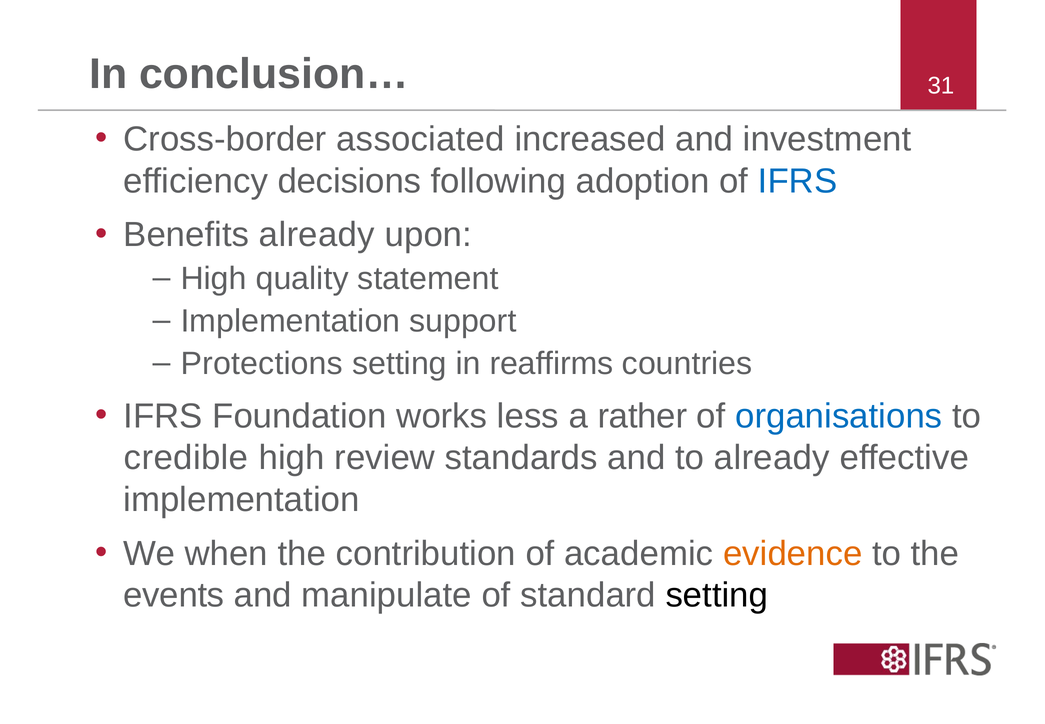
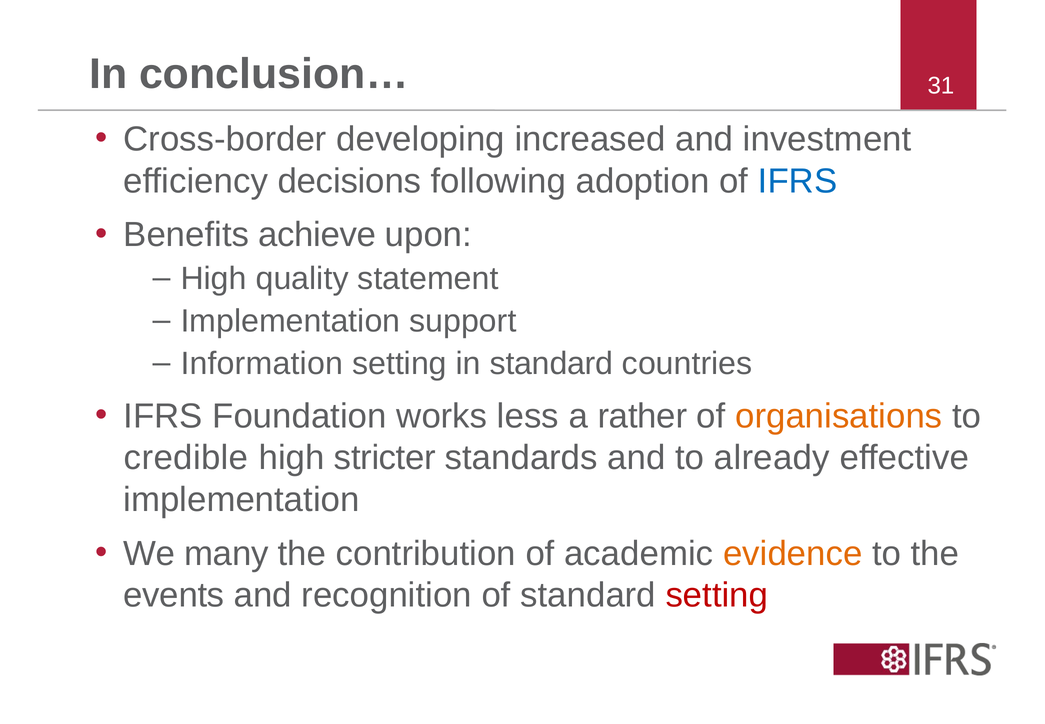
associated: associated -> developing (421, 139)
Benefits already: already -> achieve (317, 235)
Protections: Protections -> Information (262, 363)
in reaffirms: reaffirms -> standard (551, 363)
organisations colour: blue -> orange (839, 416)
review: review -> stricter (385, 458)
when: when -> many (226, 553)
manipulate: manipulate -> recognition (387, 595)
setting colour: black -> red (717, 595)
